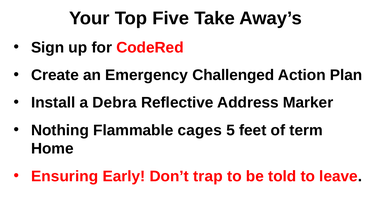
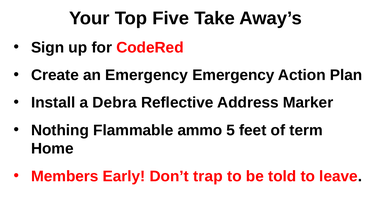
Emergency Challenged: Challenged -> Emergency (233, 75)
cages: cages -> ammo (200, 131)
Ensuring: Ensuring -> Members (65, 177)
